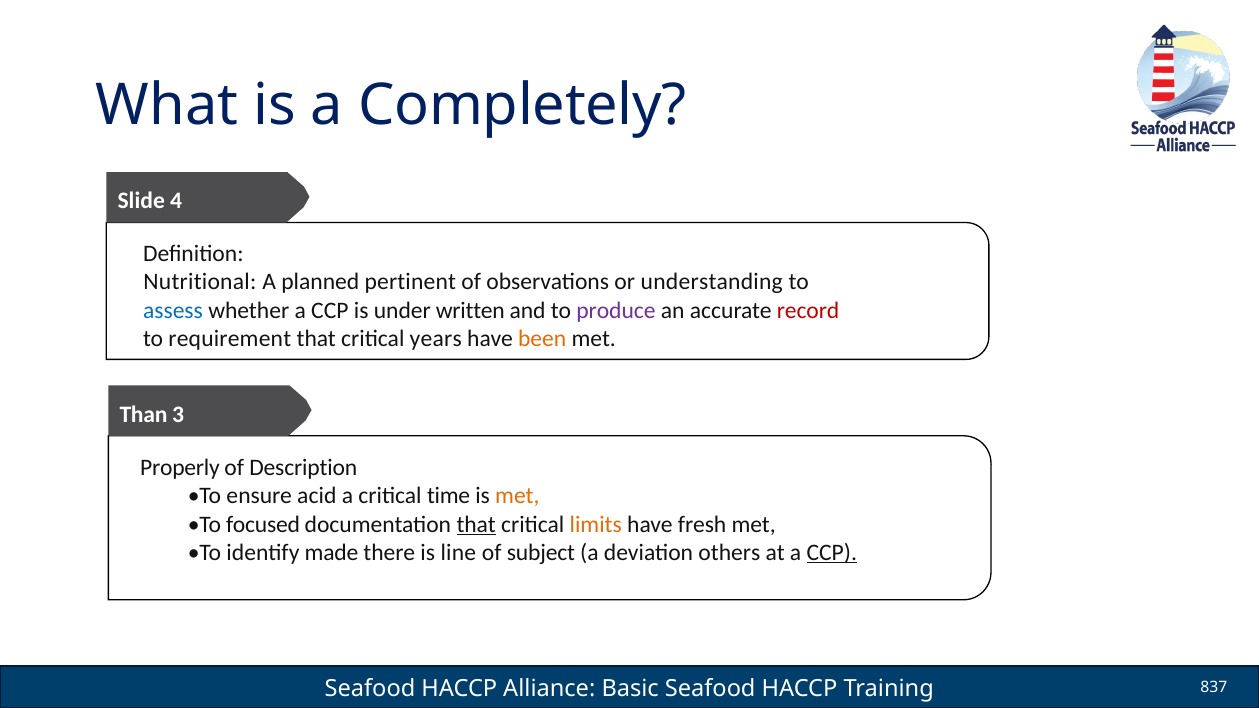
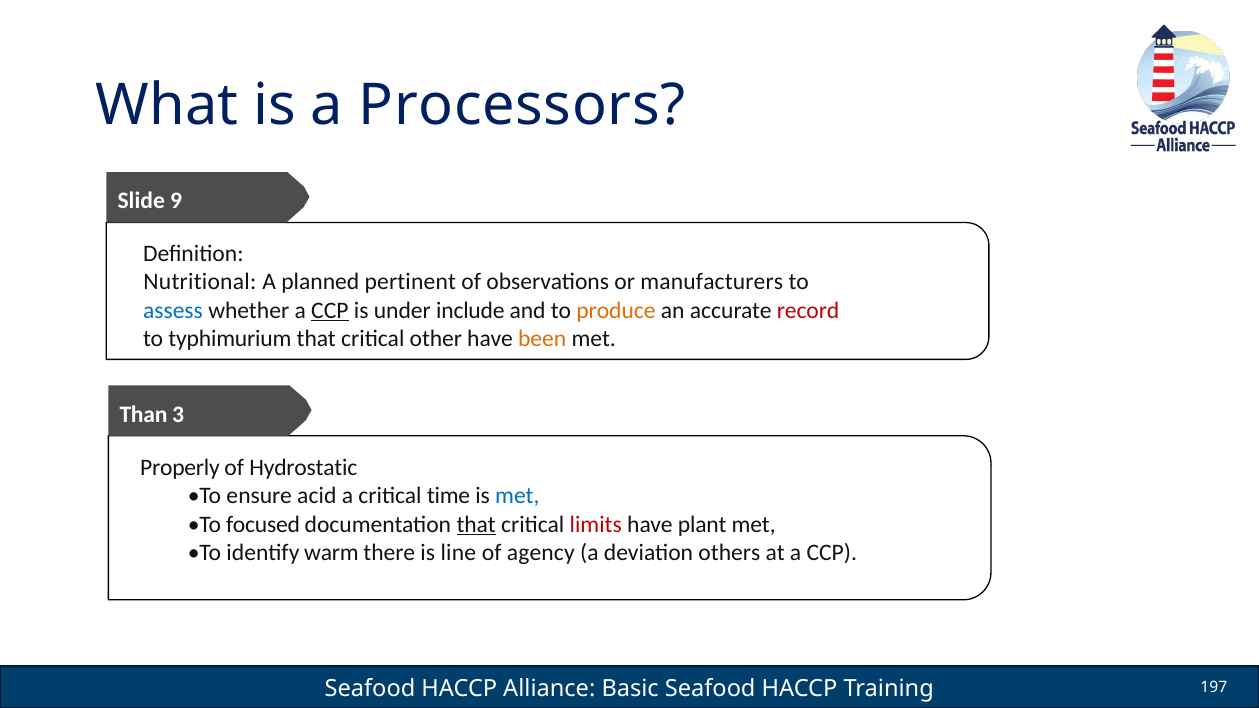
Completely: Completely -> Processors (522, 106)
4: 4 -> 9 (176, 201)
understanding: understanding -> manufacturers (712, 282)
CCP underline: none -> present (330, 310)
written: written -> include (470, 310)
produce colour: purple -> orange (616, 310)
requirement: requirement -> typhimurium (230, 339)
years: years -> other (436, 339)
Description: Description -> Hydrostatic (303, 468)
met colour: orange -> blue (517, 496)
limits colour: orange -> red (596, 524)
fresh: fresh -> plant (702, 524)
made: made -> warm (331, 553)
subject: subject -> agency (541, 553)
CCP underline: present -> none (832, 553)
837: 837 -> 197 (1214, 687)
